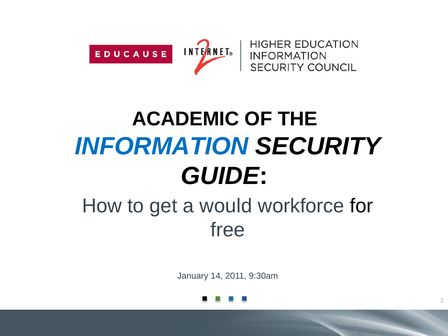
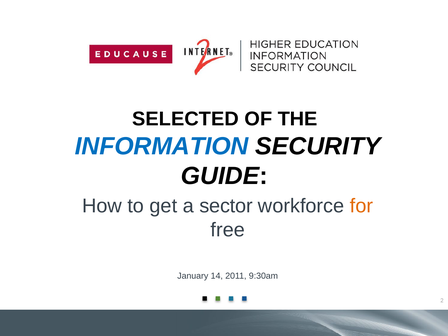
ACADEMIC: ACADEMIC -> SELECTED (186, 119)
would: would -> sector (226, 206)
for colour: black -> orange (361, 206)
